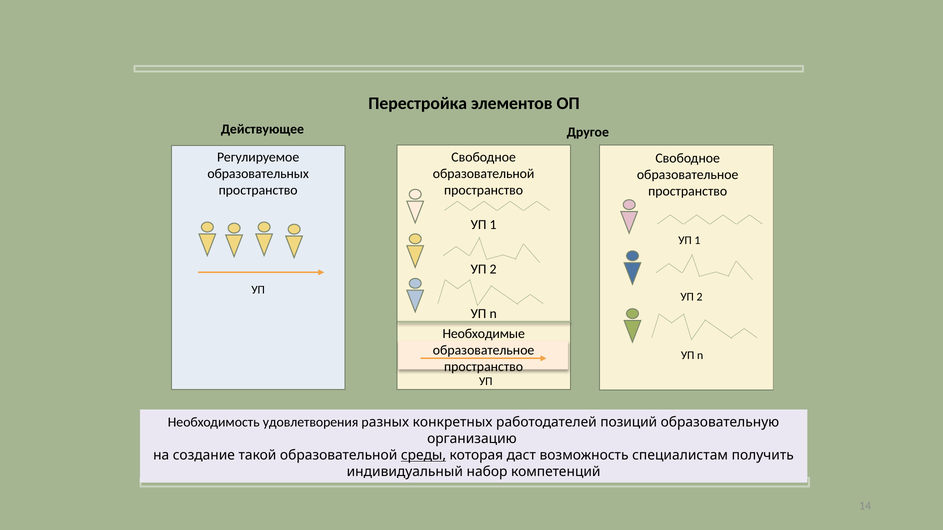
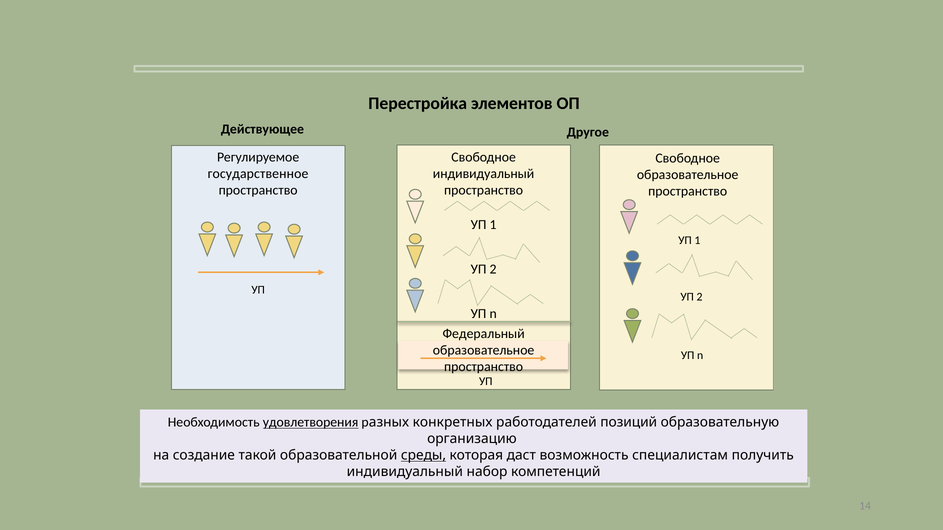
образовательных: образовательных -> государственное (258, 174)
образовательной: образовательной -> индивидуальный (484, 174)
Необходимые: Необходимые -> Федеральный (484, 334)
удовлетворения underline: none -> present (311, 423)
